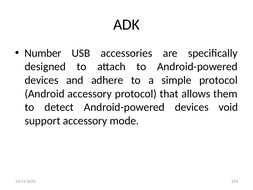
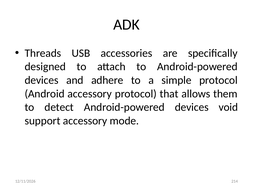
Number: Number -> Threads (43, 53)
